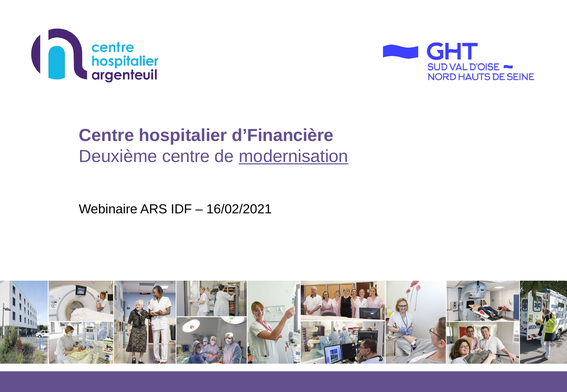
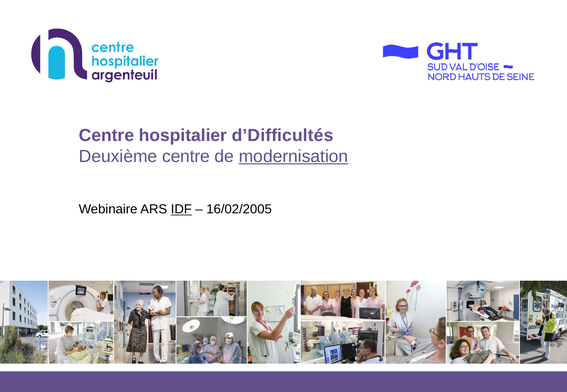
d’Financière: d’Financière -> d’Difficultés (283, 136)
IDF underline: none -> present (181, 210)
16/02/2021: 16/02/2021 -> 16/02/2005 (239, 210)
